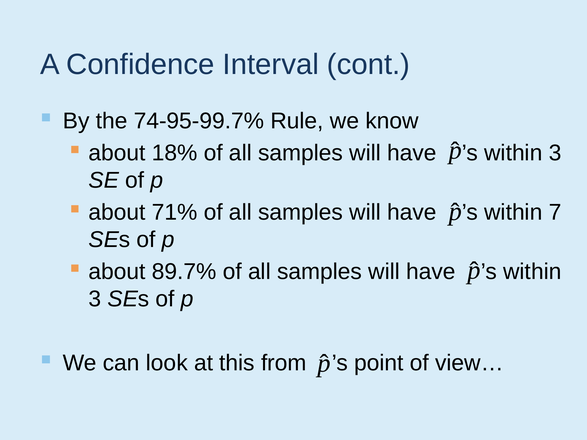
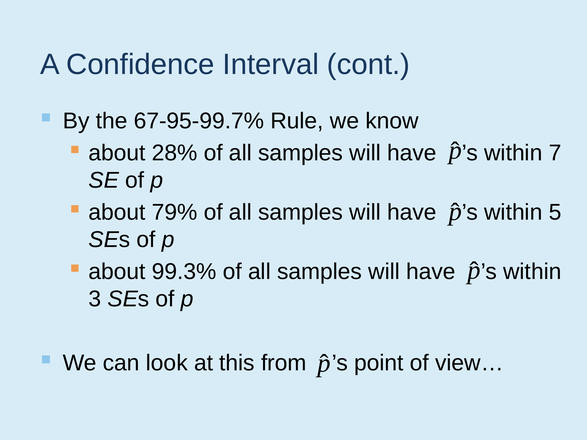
74-95-99.7%: 74-95-99.7% -> 67-95-99.7% (199, 121)
18%: 18% -> 28% (175, 153)
3: 3 -> 7 (555, 153)
71%: 71% -> 79% (175, 212)
7: 7 -> 5 (555, 212)
89.7%: 89.7% -> 99.3% (184, 272)
